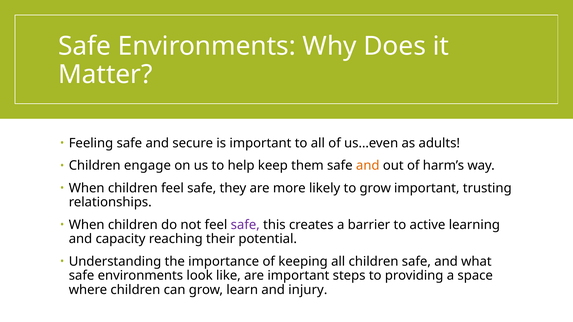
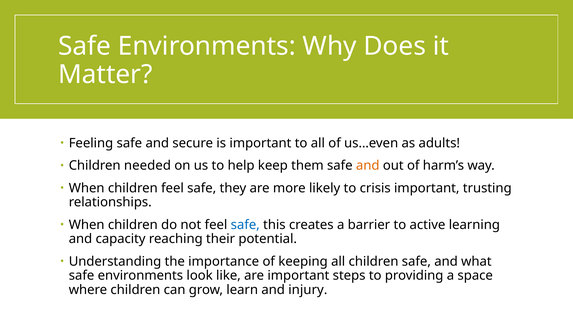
engage: engage -> needed (147, 166)
to grow: grow -> crisis (375, 188)
safe colour: purple -> blue (245, 225)
